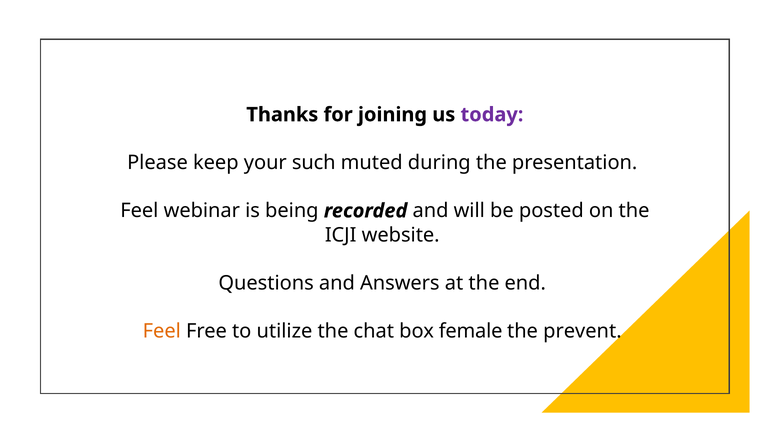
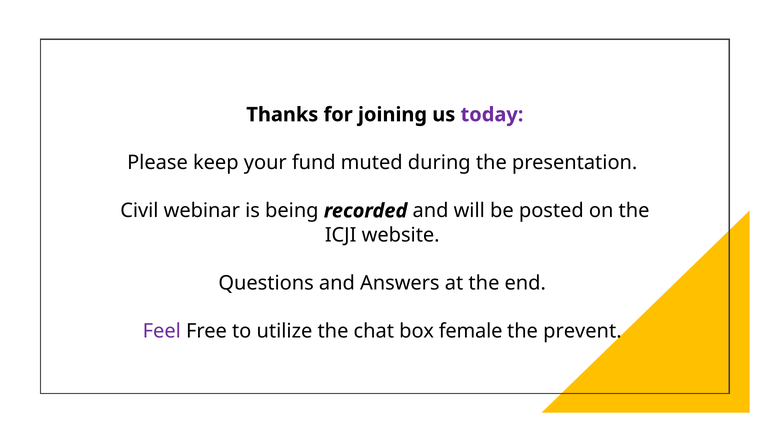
such: such -> fund (314, 163)
Feel: Feel -> Civil (139, 211)
Feel colour: orange -> purple (162, 331)
